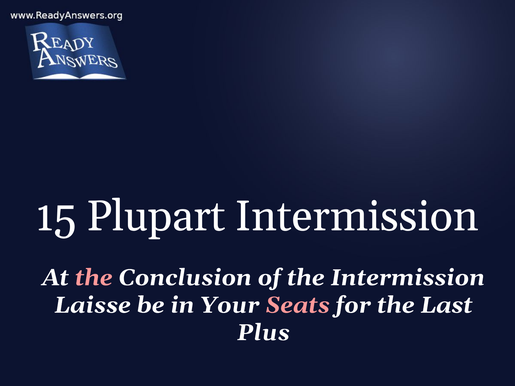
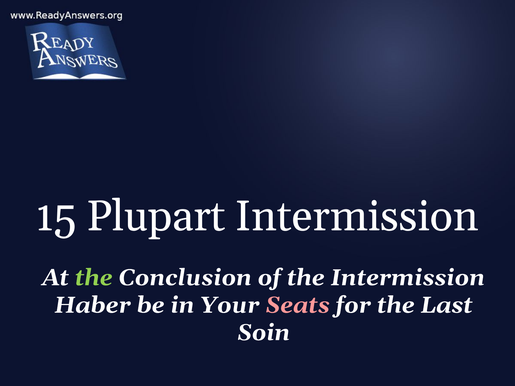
the colour: pink -> light green (94, 278)
Laisse: Laisse -> Haber (93, 305)
Plus: Plus -> Soin (264, 333)
